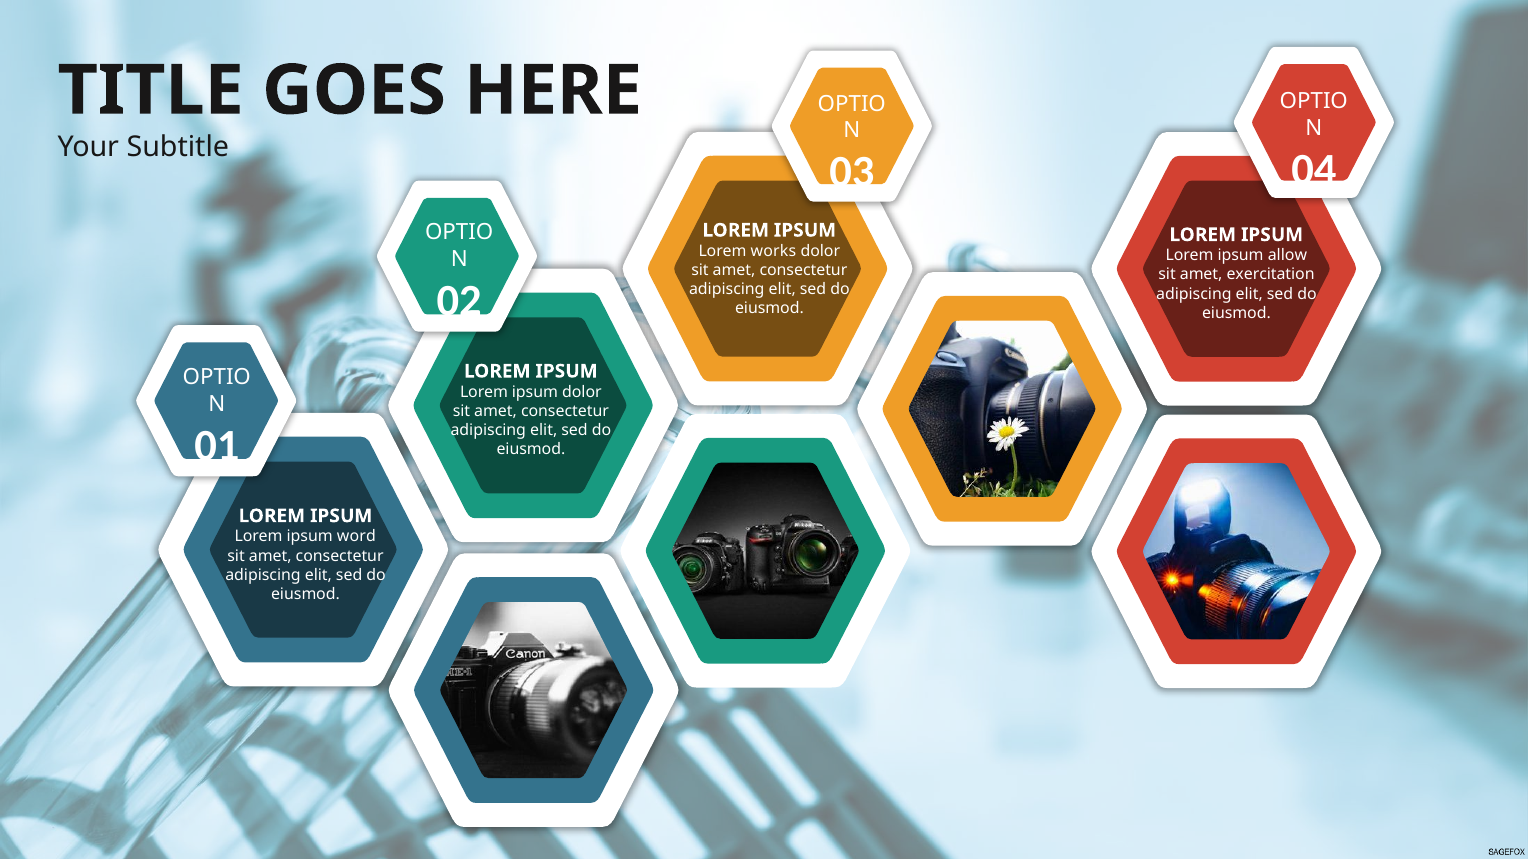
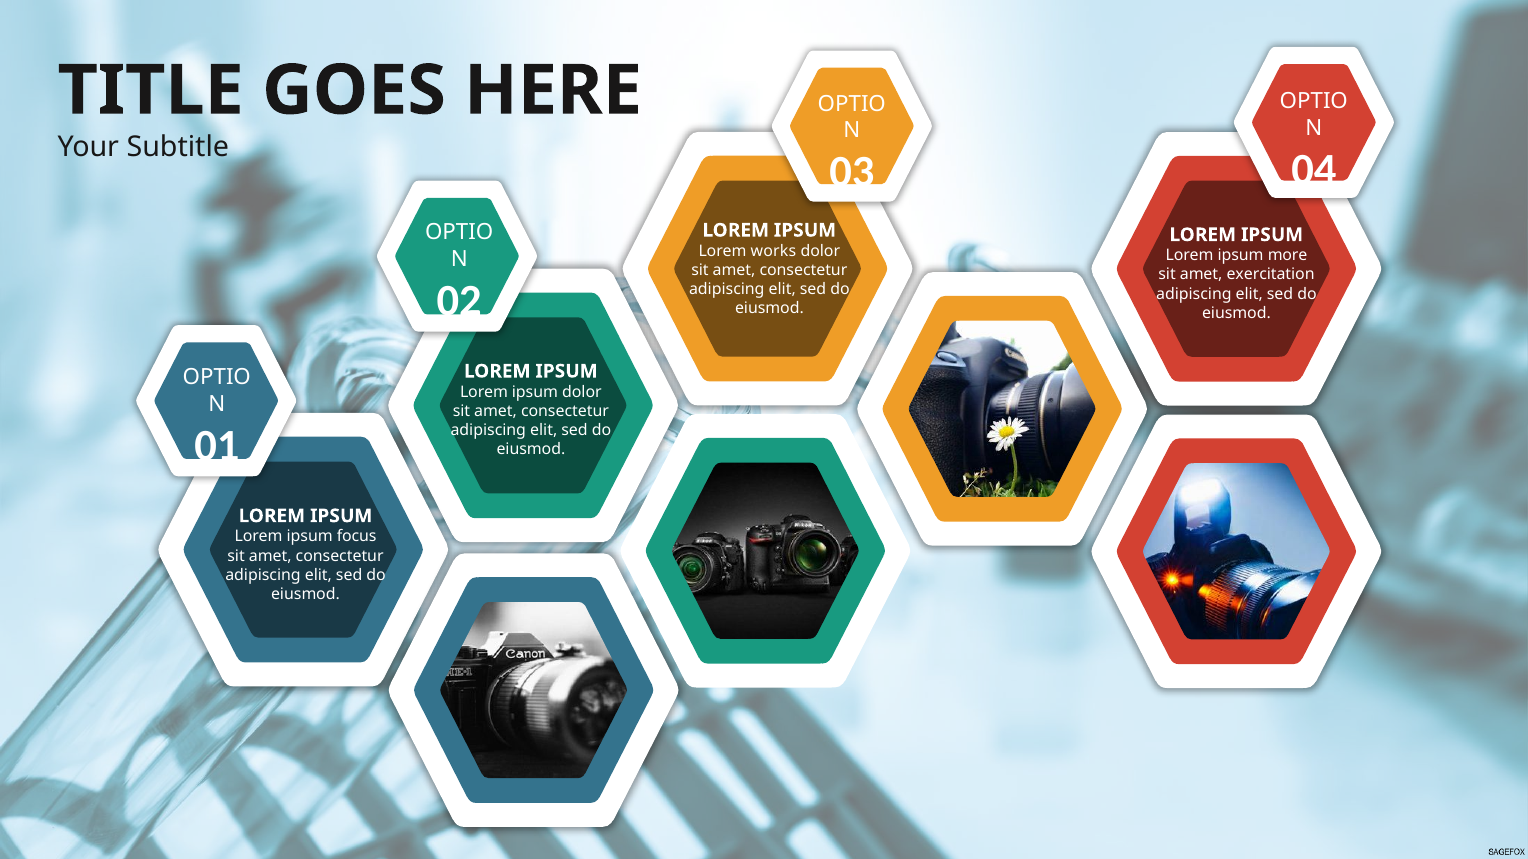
allow: allow -> more (1288, 256)
word: word -> focus (357, 537)
